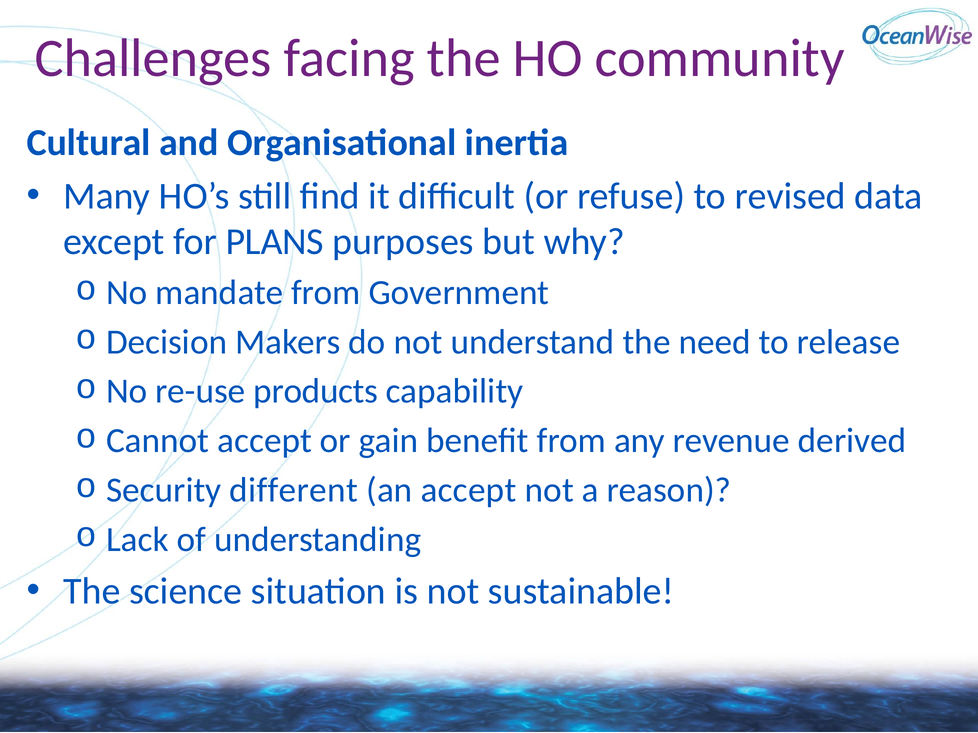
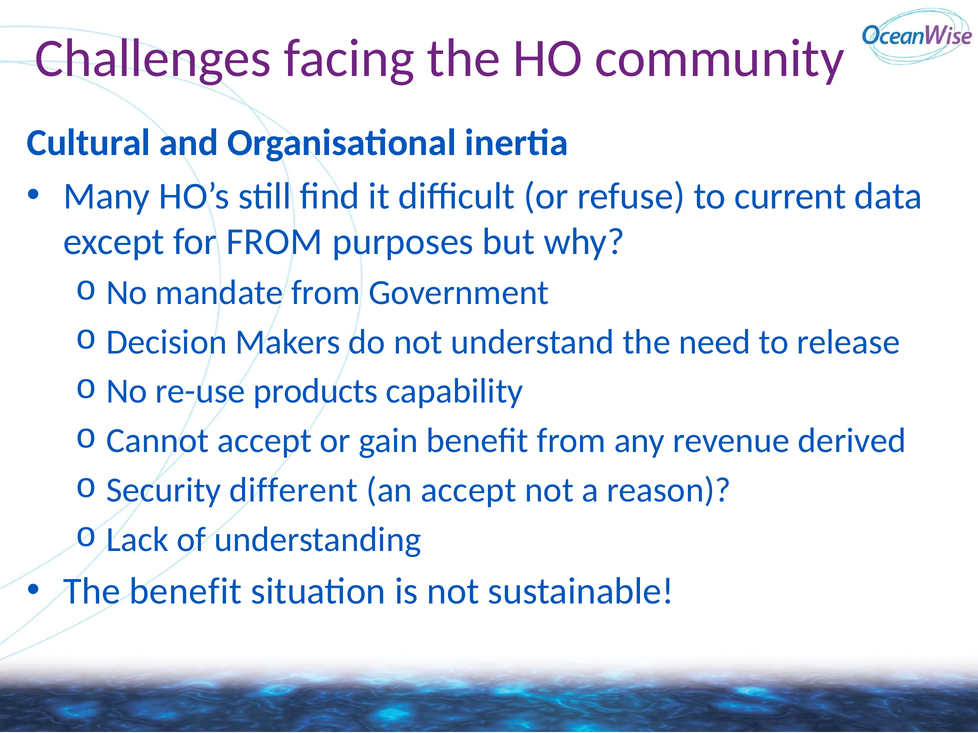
revised: revised -> current (790, 196)
for PLANS: PLANS -> FROM (274, 242)
The science: science -> benefit (185, 592)
